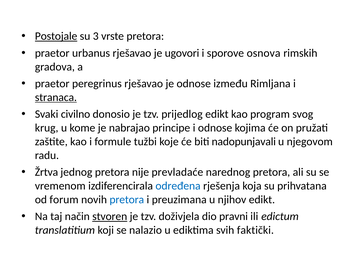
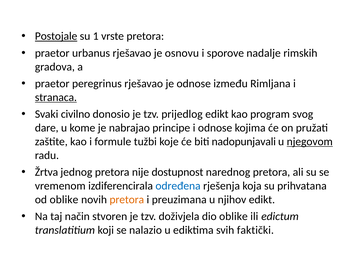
3: 3 -> 1 (96, 36)
ugovori: ugovori -> osnovu (182, 53)
osnova: osnova -> nadalje (264, 53)
krug: krug -> dare (47, 128)
njegovom underline: none -> present (310, 142)
prevladaće: prevladaće -> dostupnost (177, 172)
od forum: forum -> oblike (64, 200)
pretora colour: blue -> orange (127, 200)
stvoren underline: present -> none (110, 217)
dio pravni: pravni -> oblike (233, 217)
